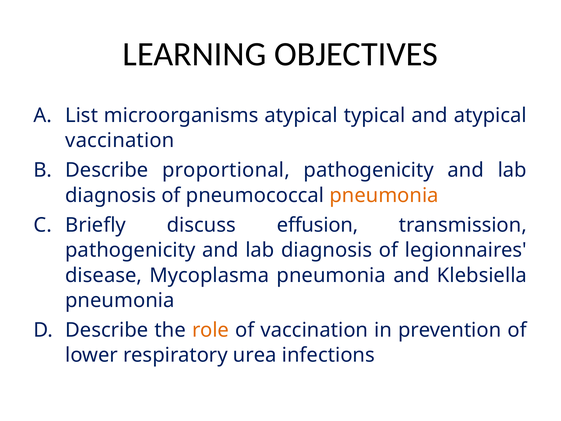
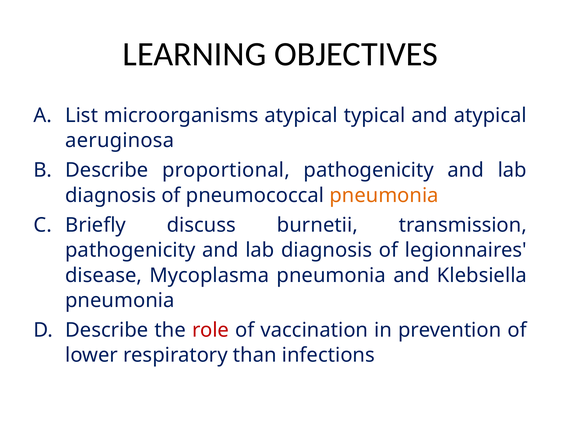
vaccination: vaccination -> aeruginosa (120, 141)
effusion: effusion -> burnetii (317, 225)
role colour: orange -> red (211, 330)
urea: urea -> than (255, 355)
